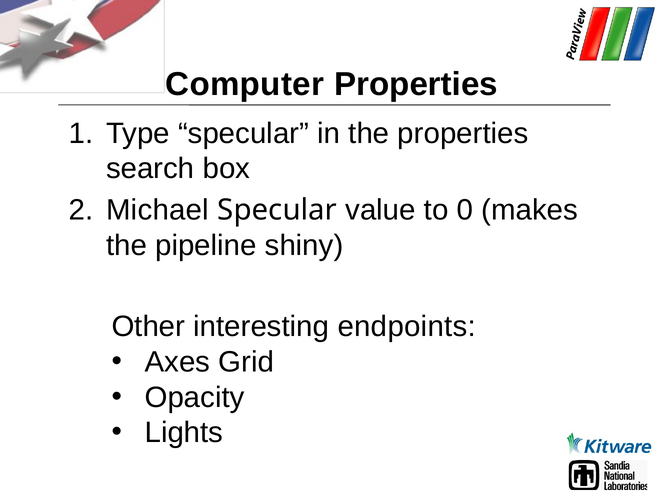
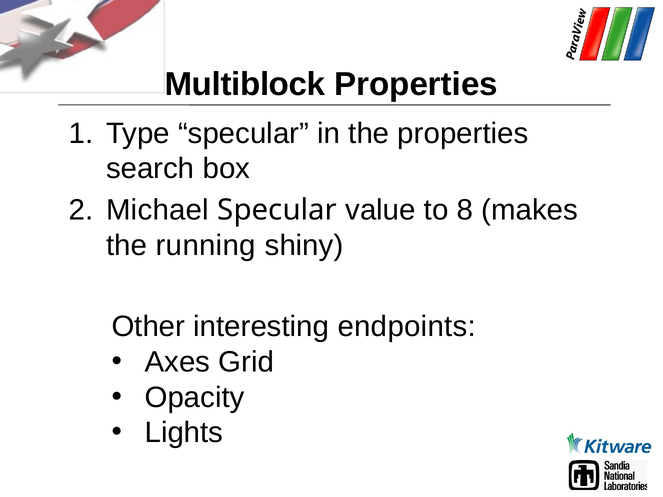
Computer: Computer -> Multiblock (245, 84)
0: 0 -> 8 (465, 210)
pipeline: pipeline -> running (206, 245)
